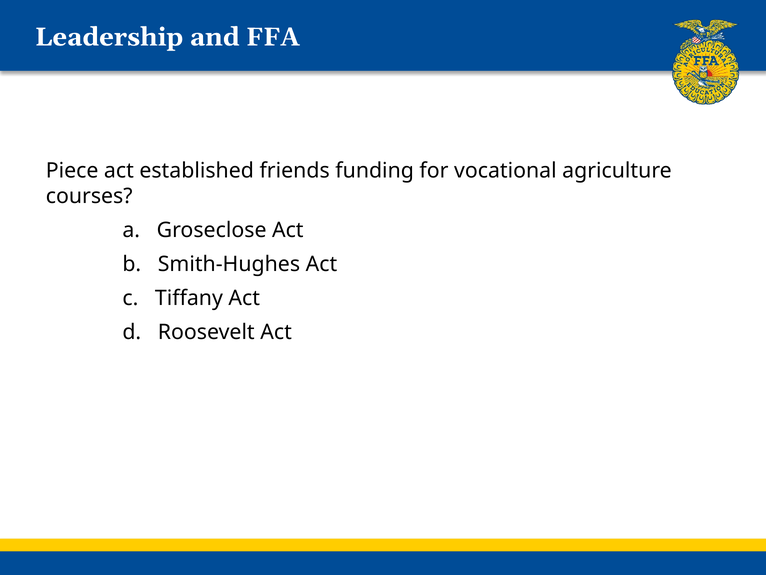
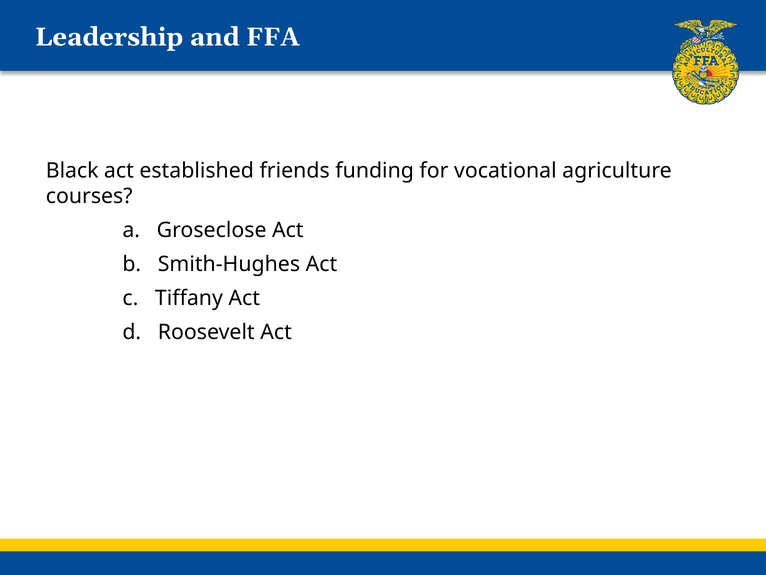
Piece: Piece -> Black (72, 170)
